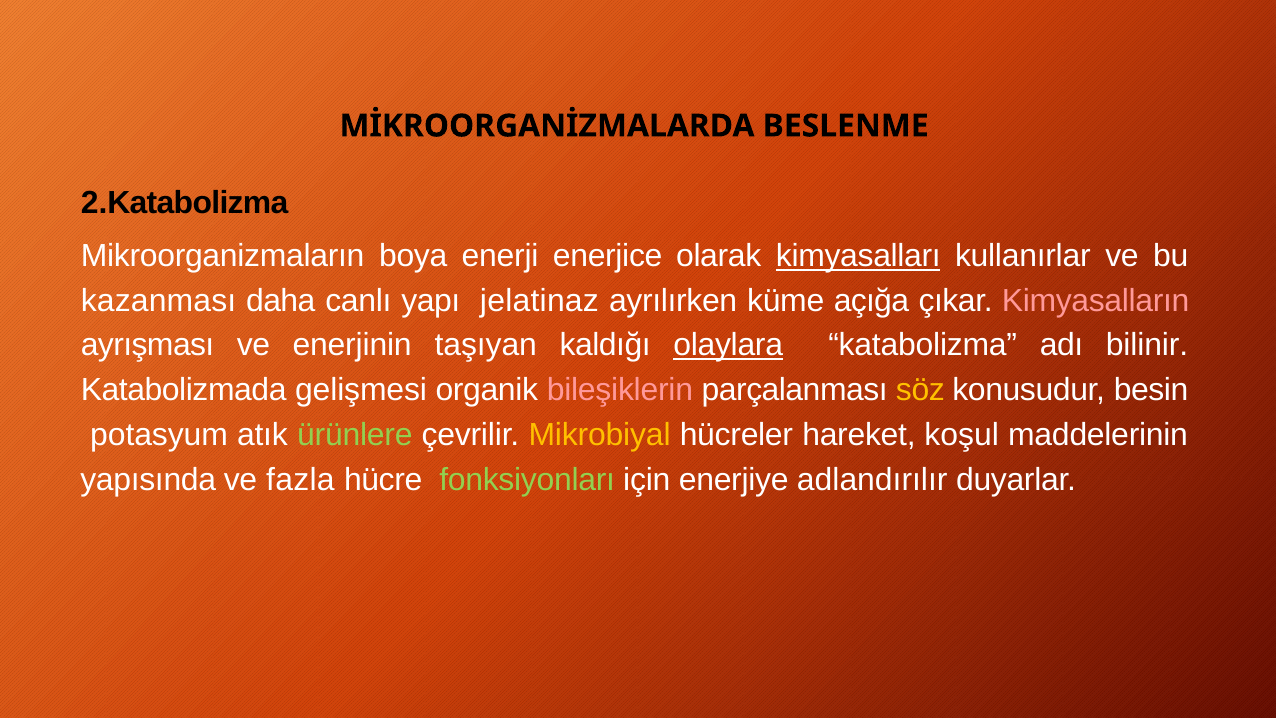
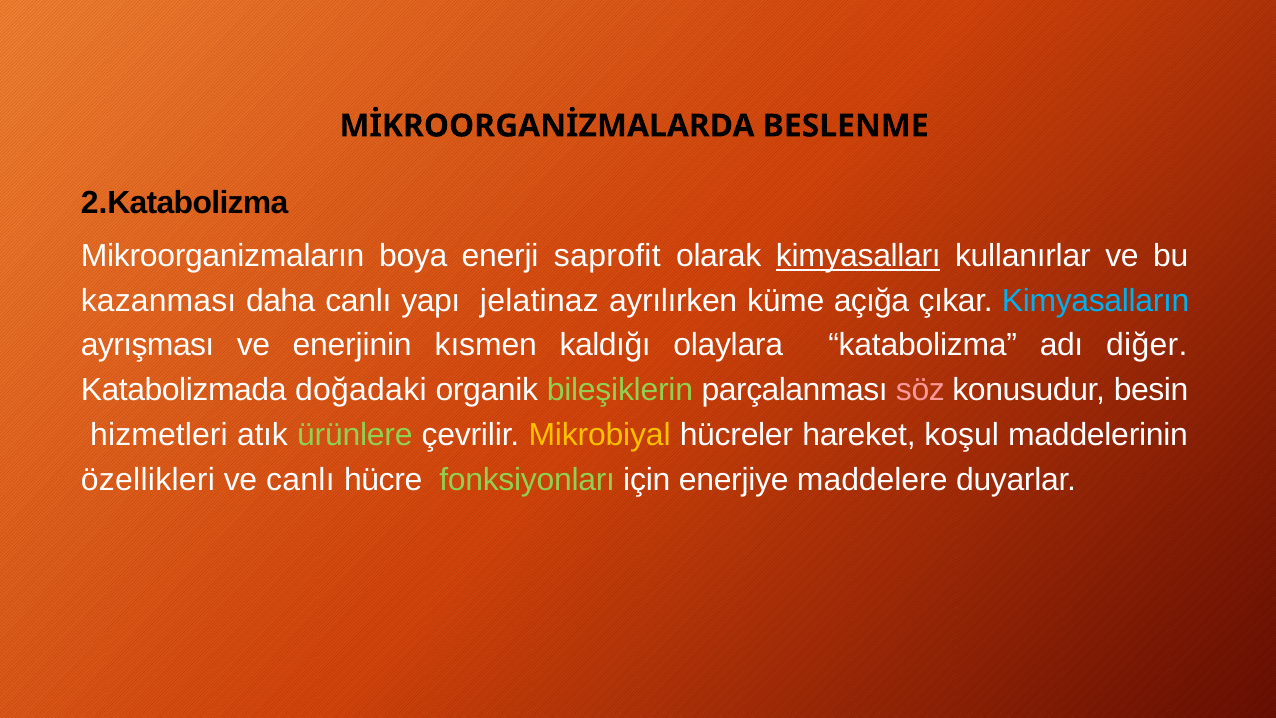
enerjice: enerjice -> saprofit (607, 256)
Kimyasalların colour: pink -> light blue (1096, 301)
taşıyan: taşıyan -> kısmen (486, 345)
olaylara underline: present -> none (728, 345)
bilinir: bilinir -> diğer (1147, 345)
gelişmesi: gelişmesi -> doğadaki (361, 390)
bileşiklerin colour: pink -> light green (620, 390)
söz colour: yellow -> pink (920, 390)
potasyum: potasyum -> hizmetleri (159, 435)
yapısında: yapısında -> özellikleri (148, 480)
ve fazla: fazla -> canlı (300, 480)
adlandırılır: adlandırılır -> maddelere (872, 480)
